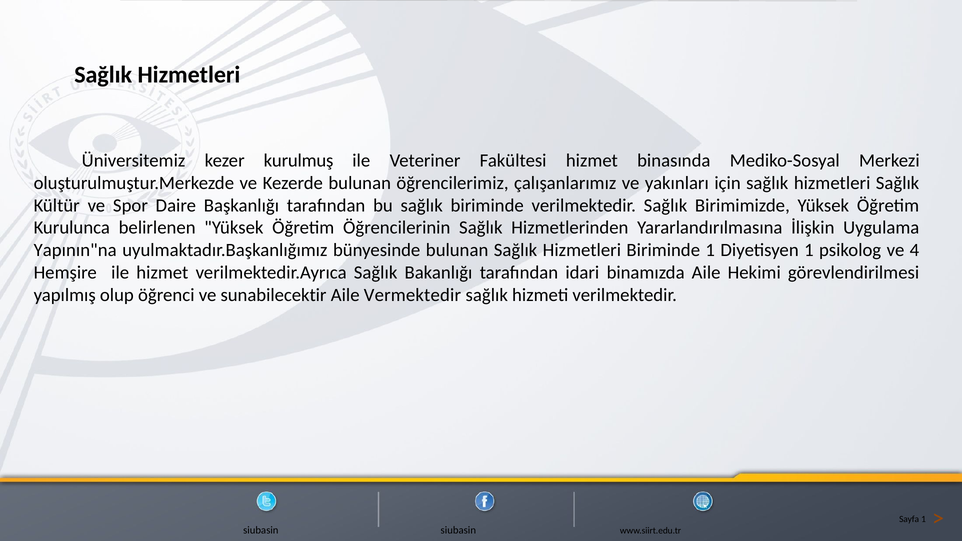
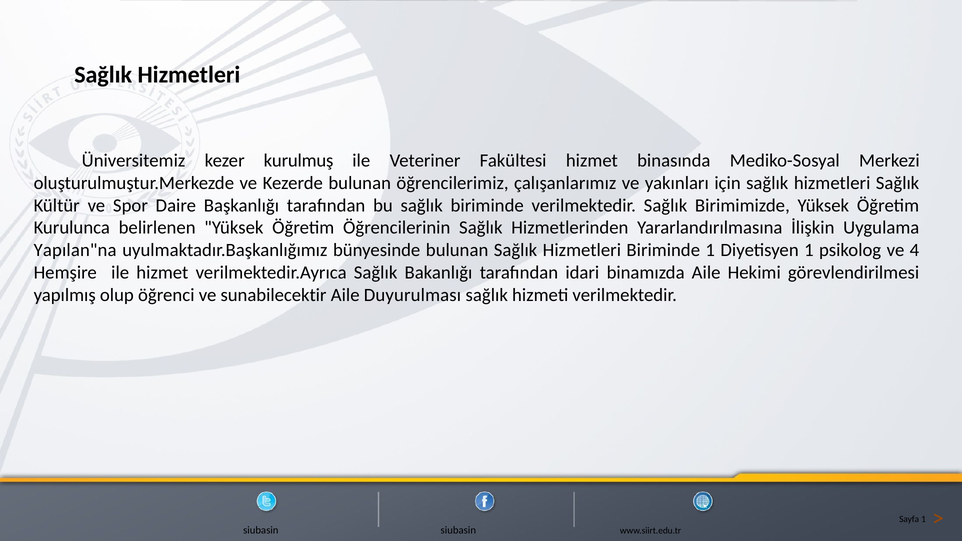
Yapının"na: Yapının"na -> Yapılan"na (75, 250)
Vermektedir: Vermektedir -> Duyurulması (412, 295)
